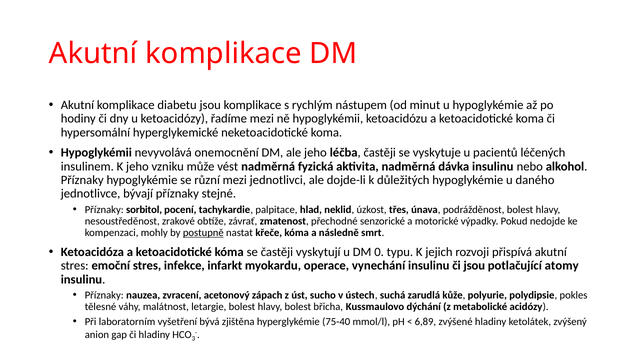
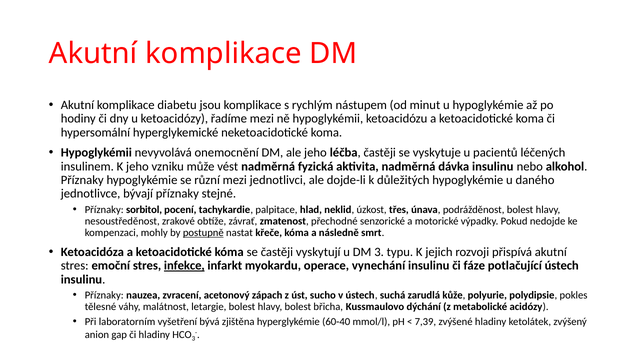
DM 0: 0 -> 3 (379, 252)
infekce underline: none -> present (184, 266)
či jsou: jsou -> fáze (474, 266)
potlačující atomy: atomy -> ústech (562, 266)
75-40: 75-40 -> 60-40 (336, 322)
6,89: 6,89 -> 7,39 (425, 322)
